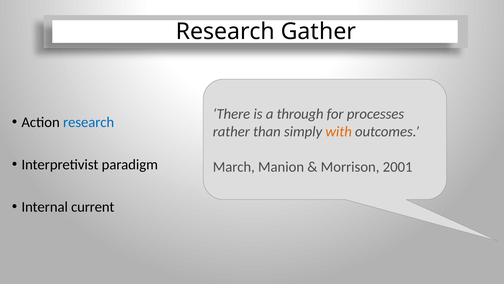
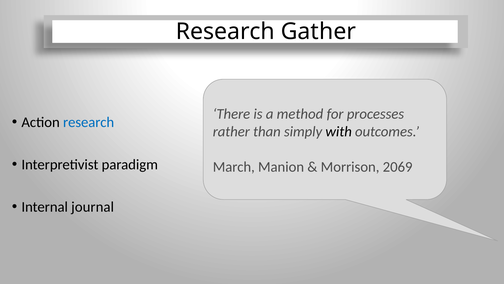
through: through -> method (300, 114)
with colour: orange -> black (339, 131)
2001: 2001 -> 2069 (398, 167)
current: current -> journal (93, 207)
